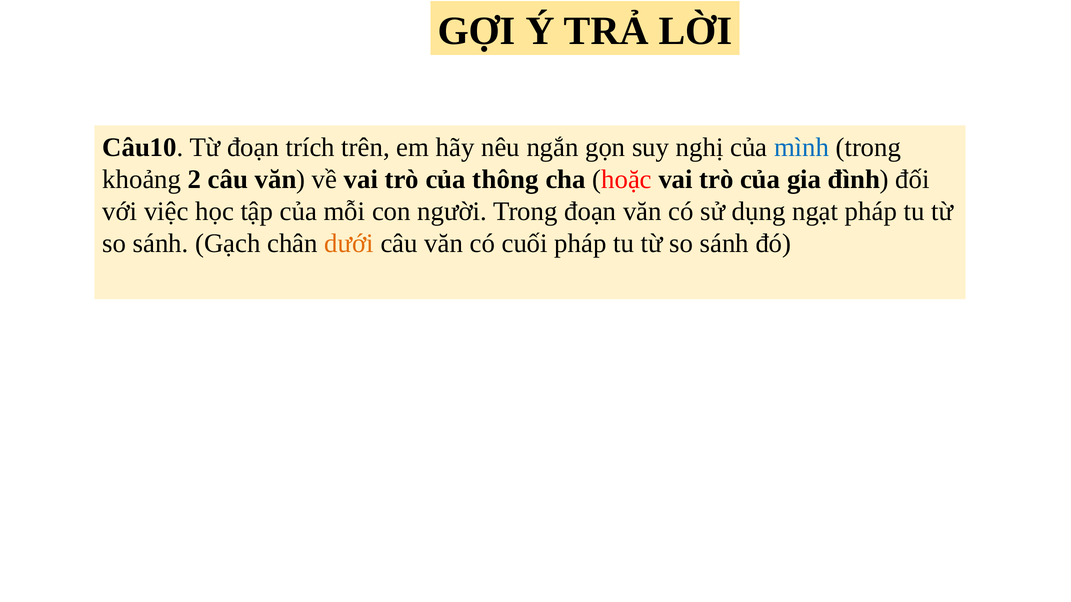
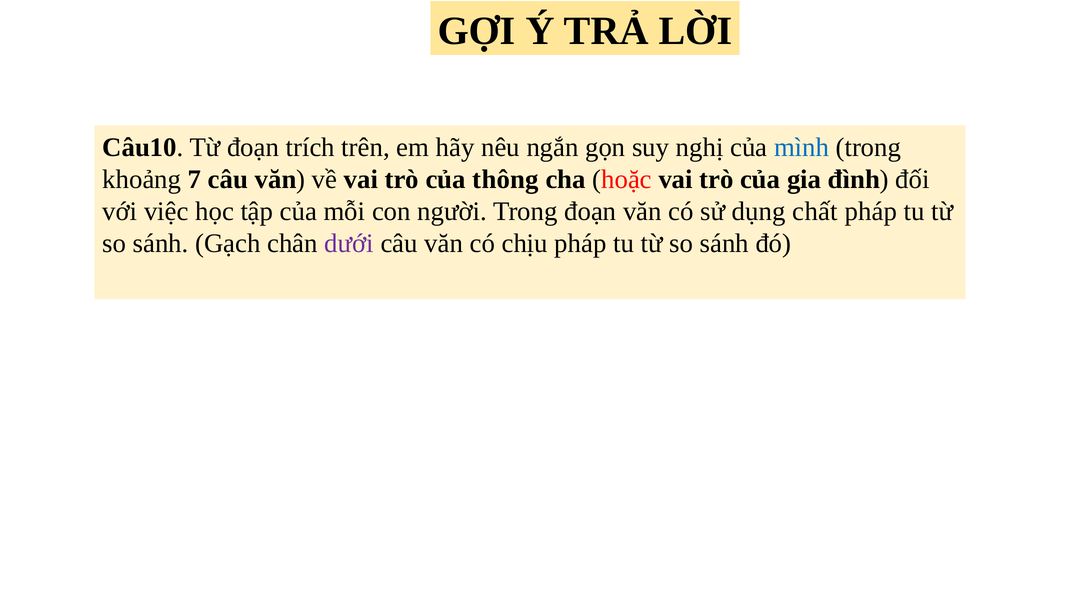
2: 2 -> 7 (194, 179)
ngạt: ngạt -> chất (815, 212)
dưới colour: orange -> purple (349, 244)
cuối: cuối -> chịu (525, 244)
